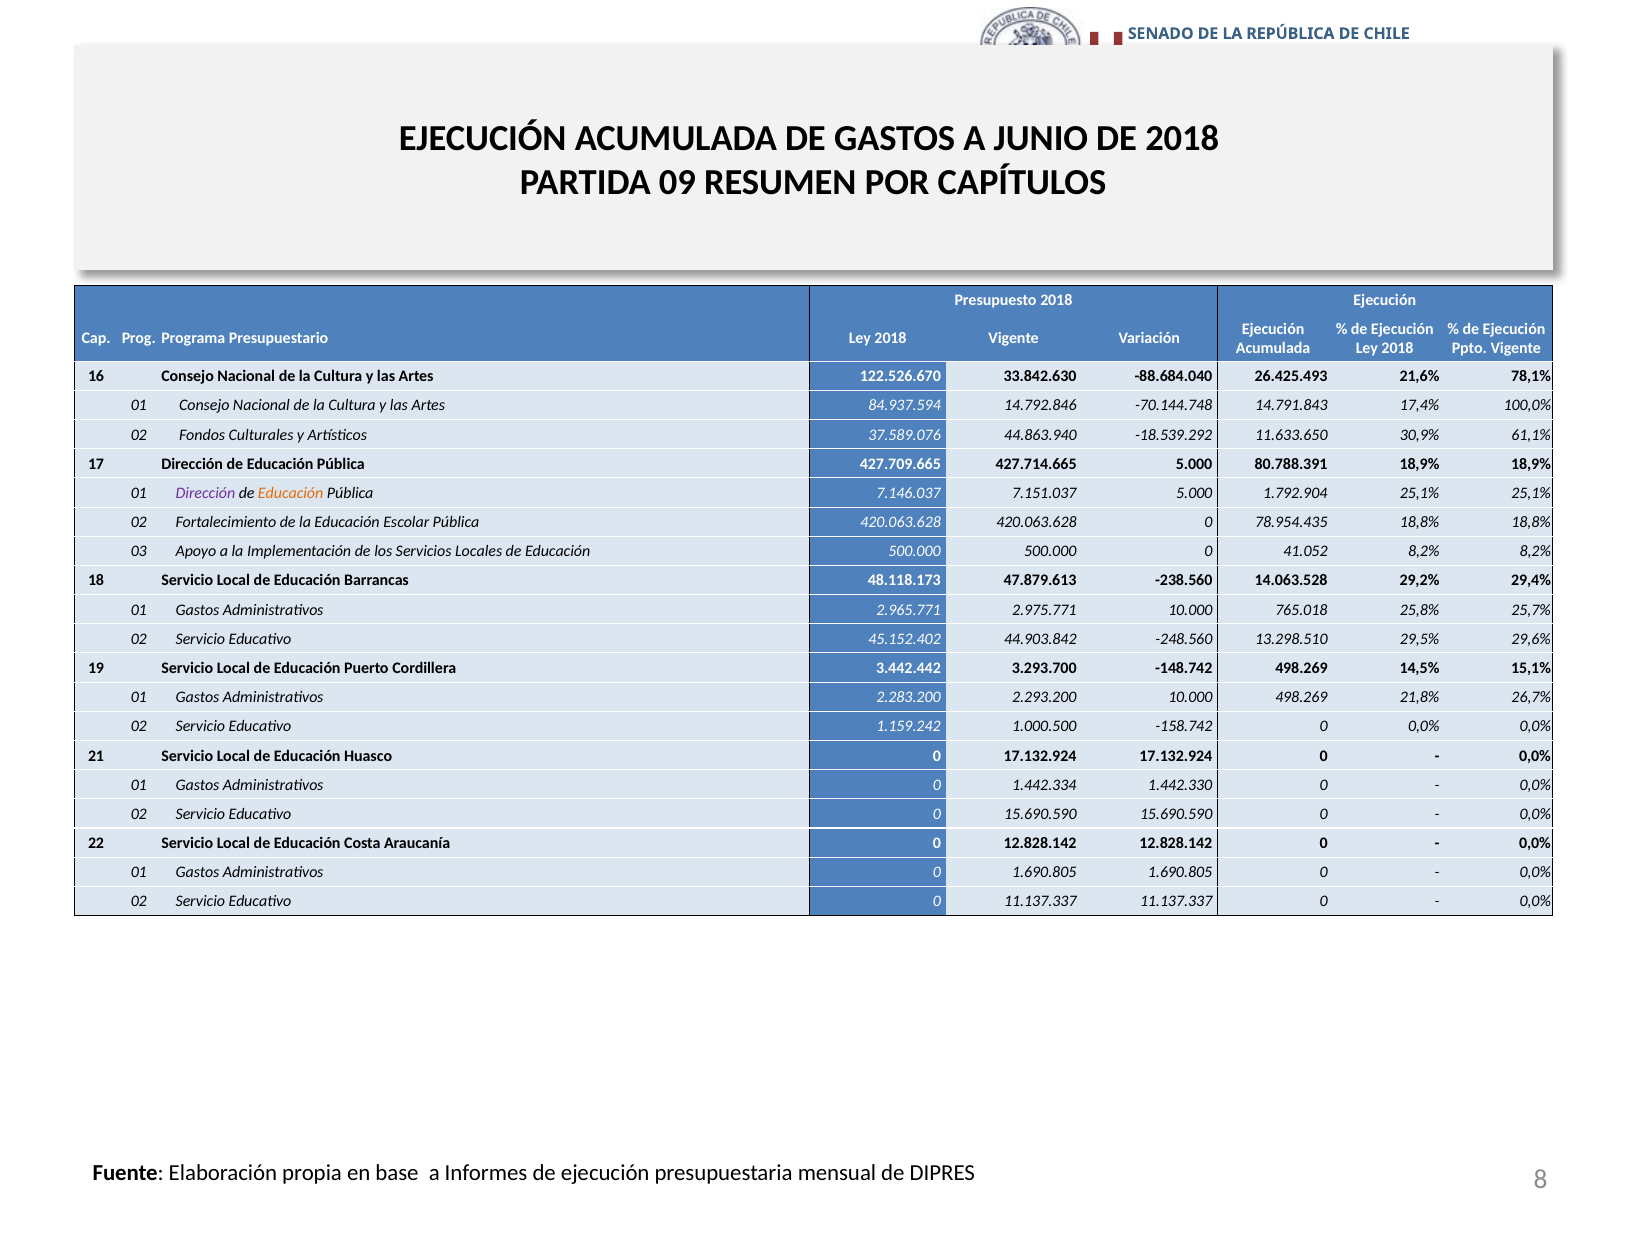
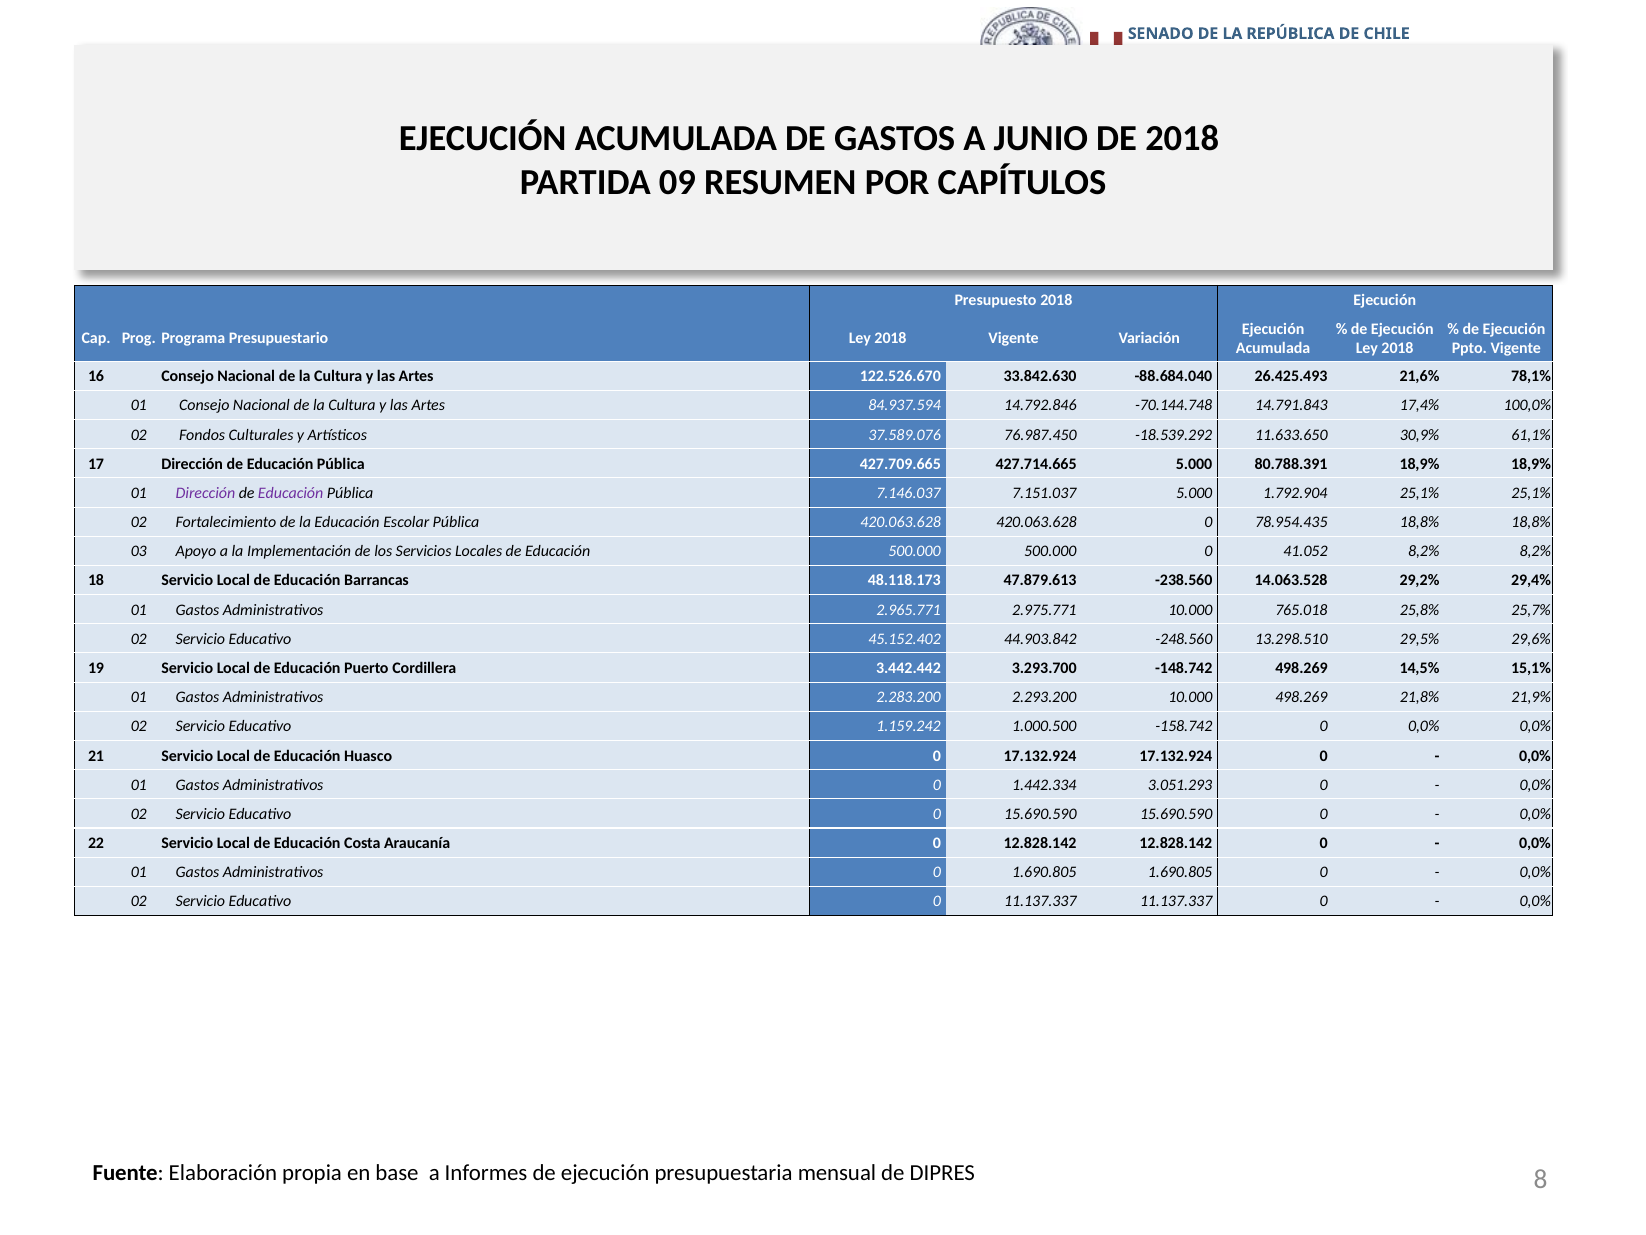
44.863.940: 44.863.940 -> 76.987.450 (1040, 435)
Educación colour: orange -> purple (291, 493)
26,7%: 26,7% -> 21,9% (1531, 697)
1.442.330: 1.442.330 -> 3.051.293 (1180, 785)
